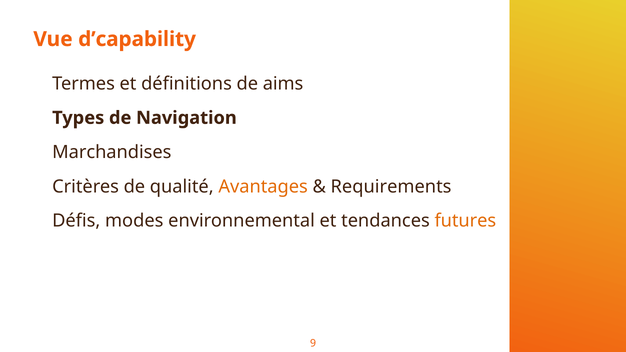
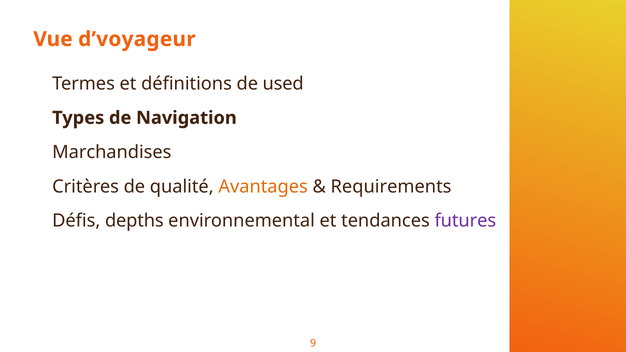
d’capability: d’capability -> d’voyageur (137, 39)
aims: aims -> used (283, 84)
modes: modes -> depths (134, 221)
futures colour: orange -> purple (465, 221)
